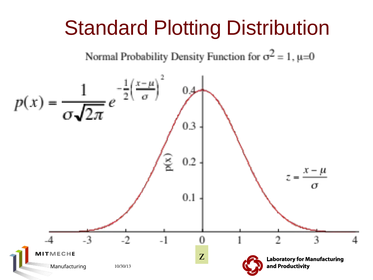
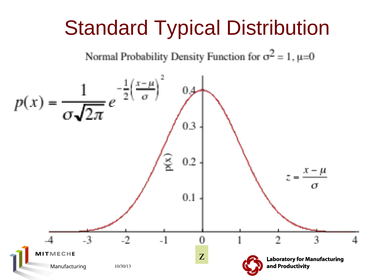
Plotting: Plotting -> Typical (187, 28)
